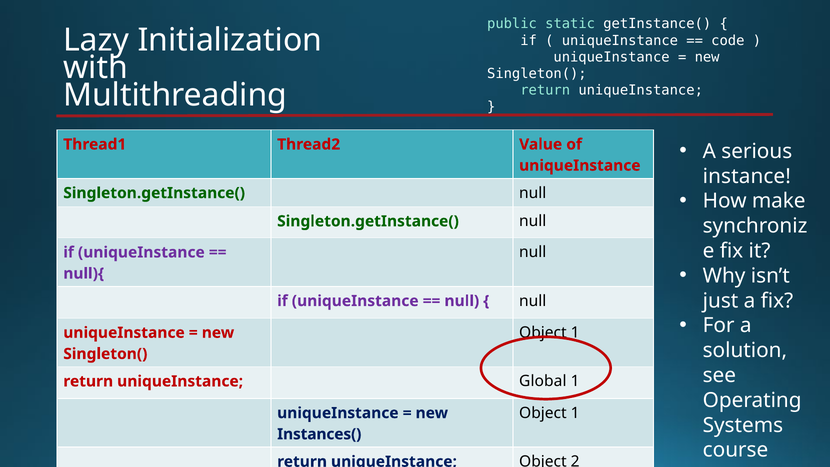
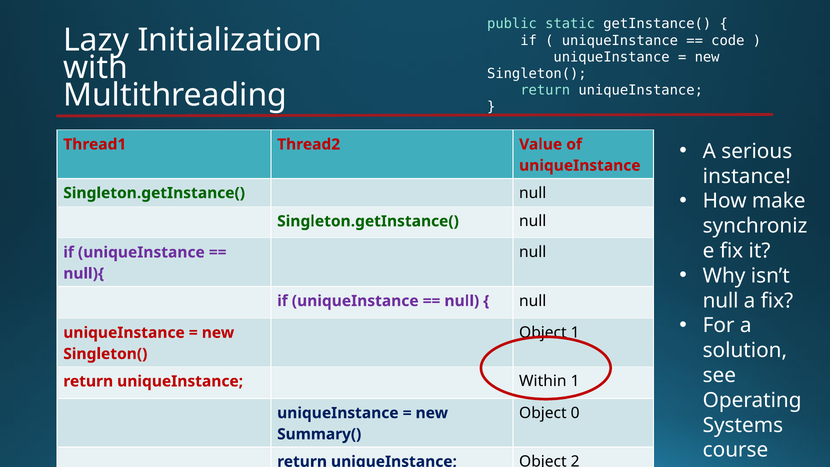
just: just -> null (721, 301)
Global: Global -> Within (543, 381)
1: 1 -> 0 (575, 413)
Instances(: Instances( -> Summary( (319, 434)
